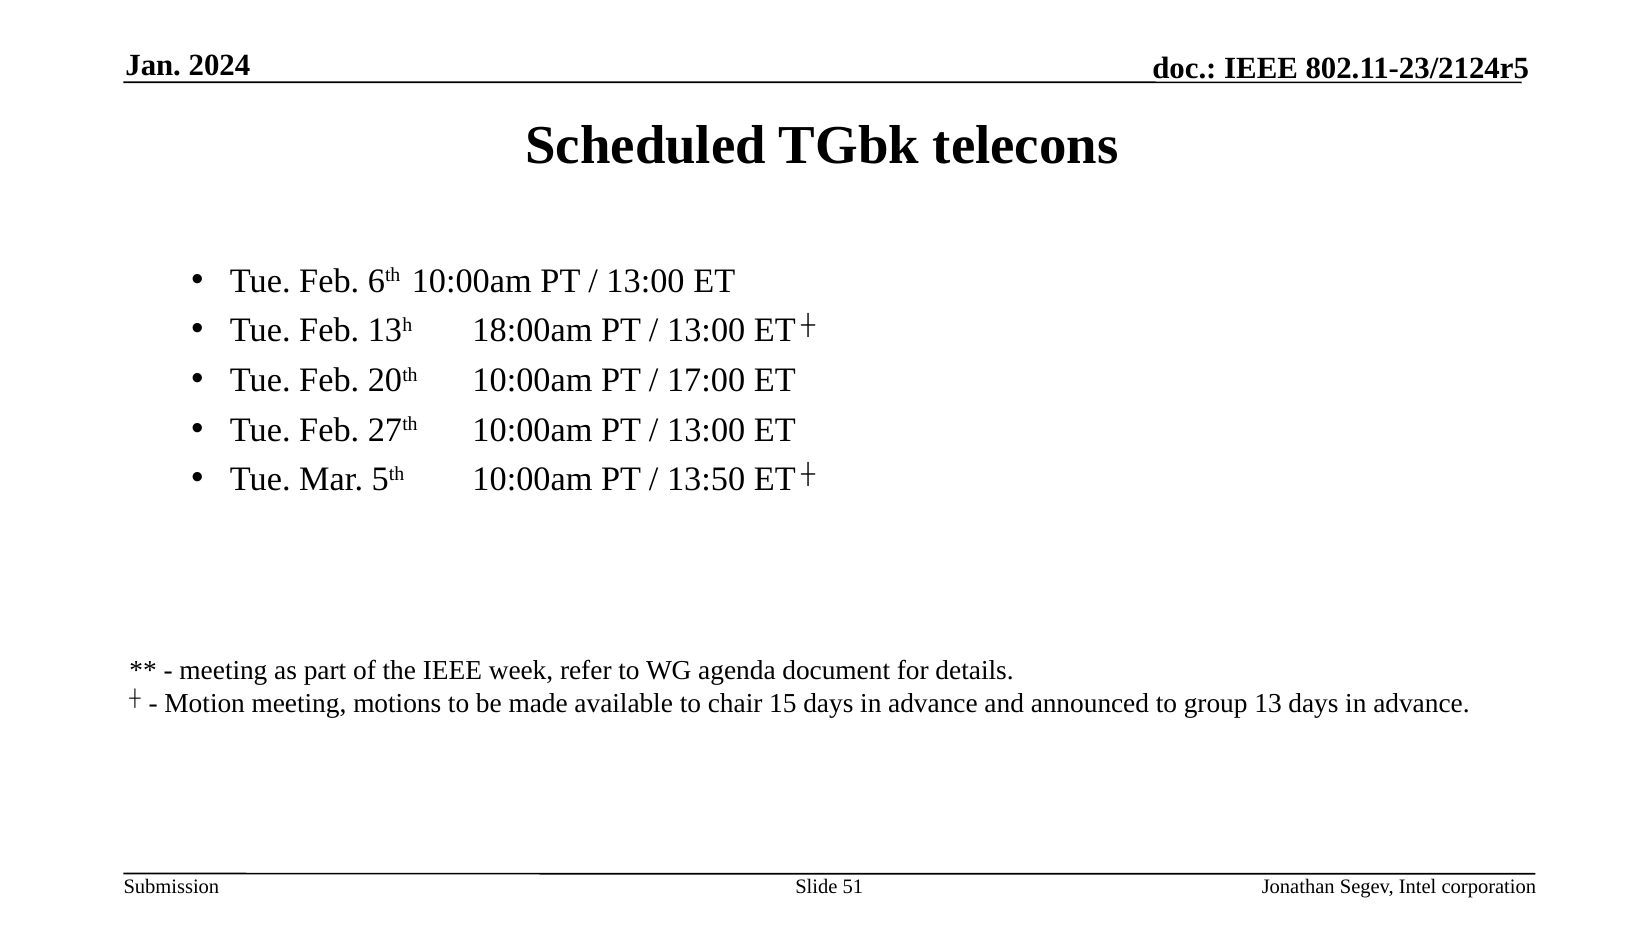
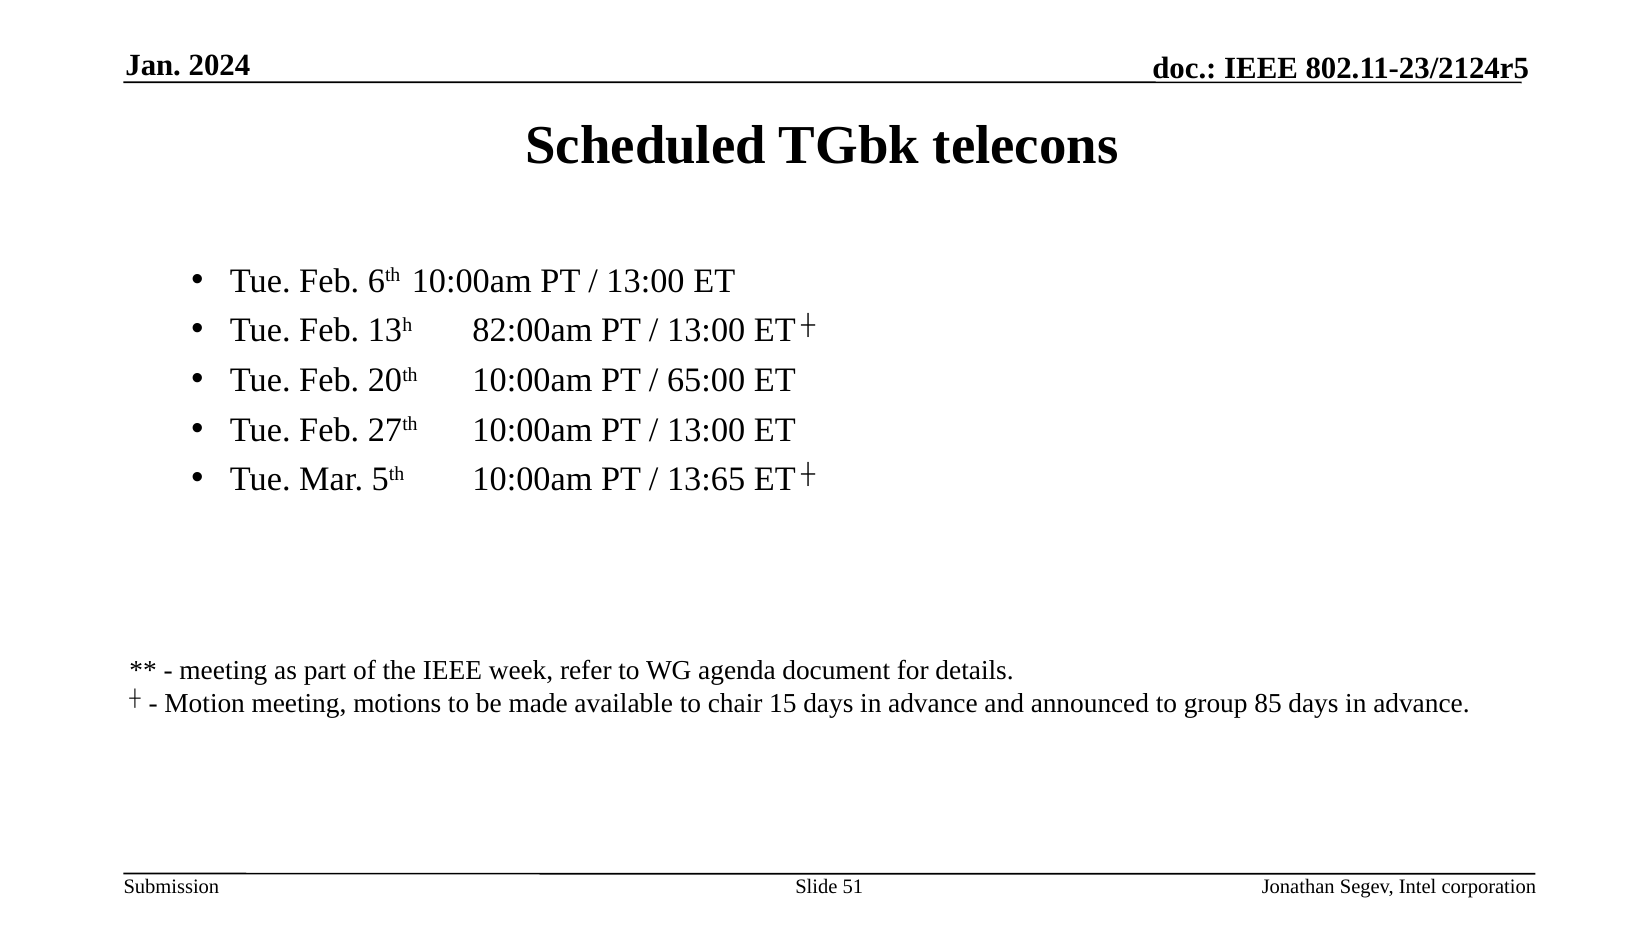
18:00am: 18:00am -> 82:00am (532, 331)
17:00: 17:00 -> 65:00 (706, 380)
13:50: 13:50 -> 13:65 (706, 480)
13: 13 -> 85 (1268, 703)
